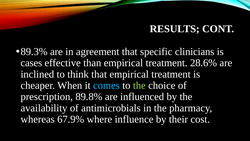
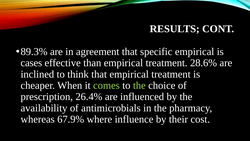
specific clinicians: clinicians -> empirical (195, 51)
comes colour: light blue -> light green (106, 85)
89.8%: 89.8% -> 26.4% (89, 96)
